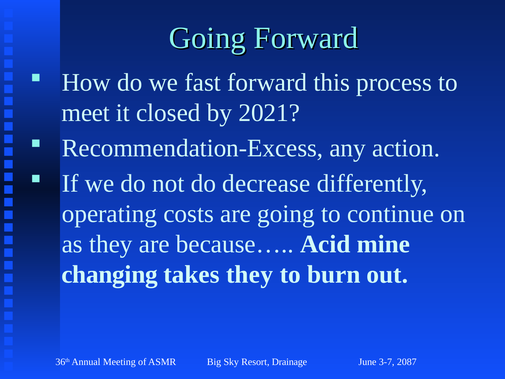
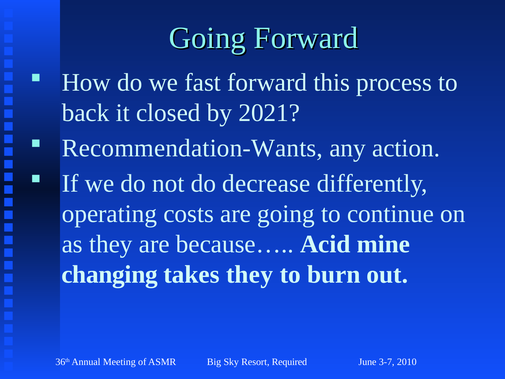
meet: meet -> back (86, 113)
Recommendation-Excess: Recommendation-Excess -> Recommendation-Wants (192, 148)
Drainage: Drainage -> Required (289, 362)
2087: 2087 -> 2010 (407, 362)
